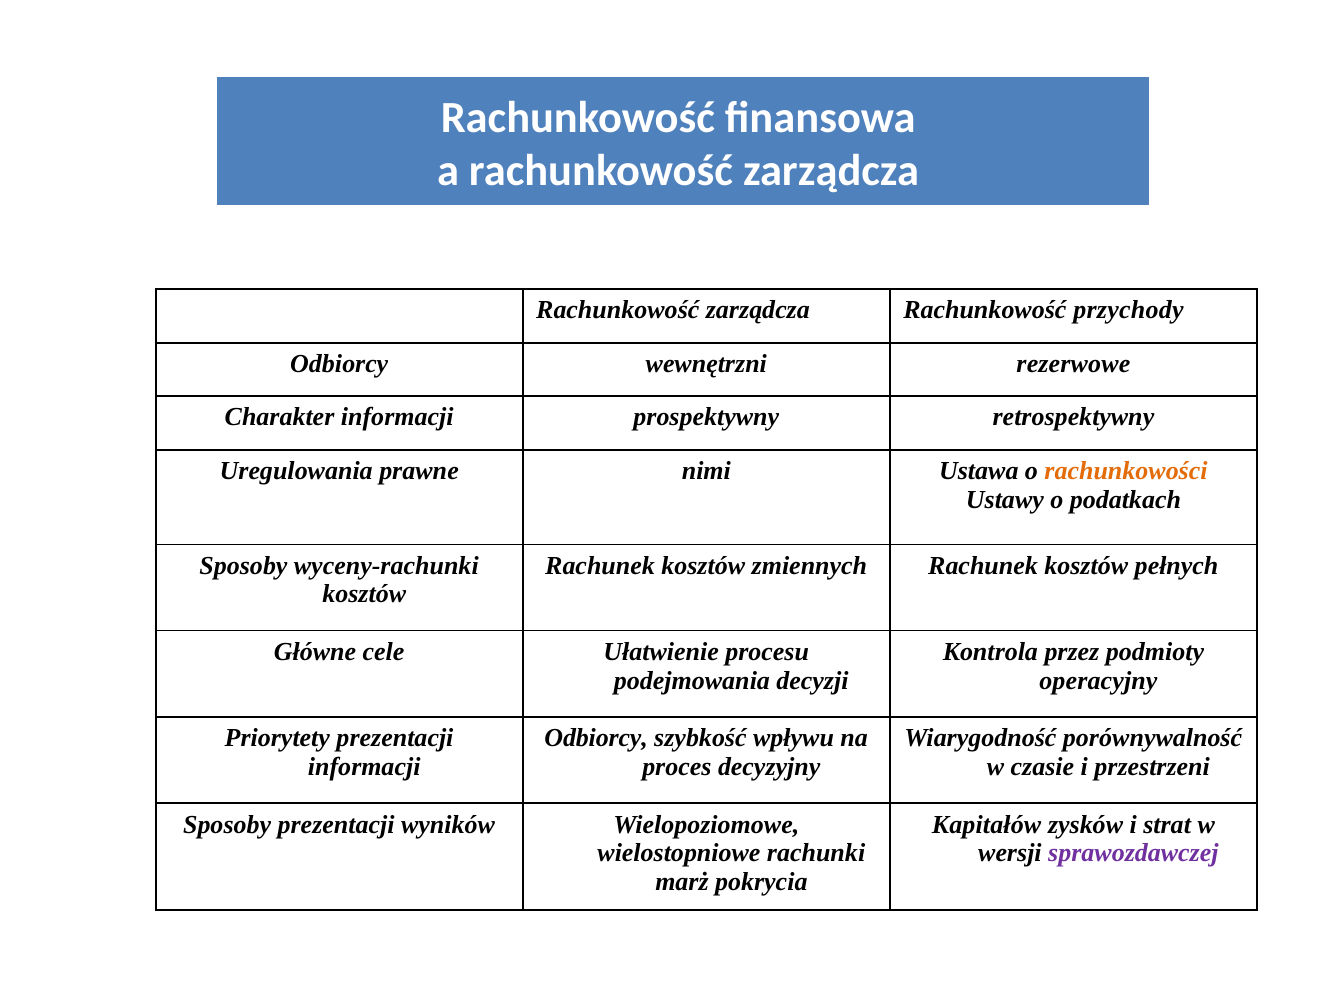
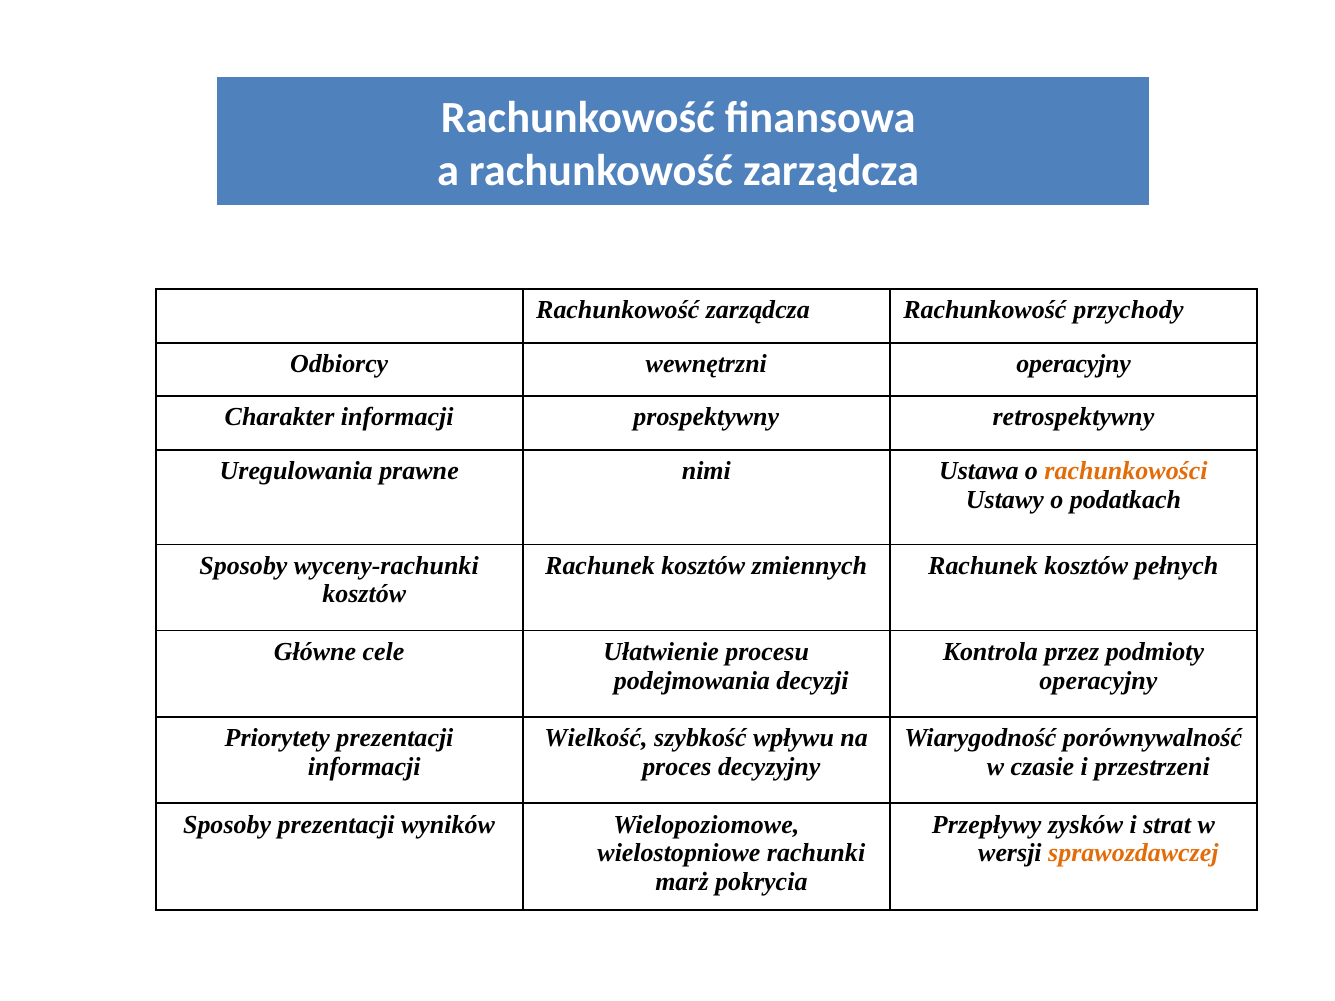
wewnętrzni rezerwowe: rezerwowe -> operacyjny (1074, 364)
Odbiorcy: Odbiorcy -> Wielkość (596, 738)
Kapitałów: Kapitałów -> Przepływy (987, 825)
sprawozdawczej colour: purple -> orange (1133, 853)
